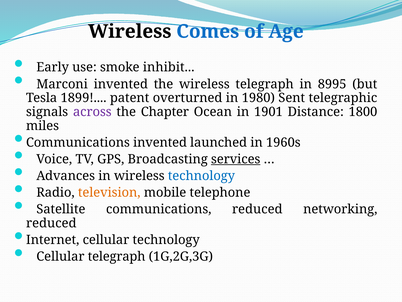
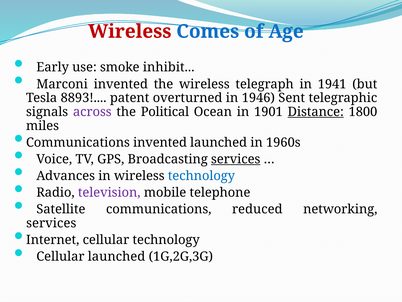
Wireless colour: black -> red (130, 31)
8995: 8995 -> 1941 (332, 84)
1899: 1899 -> 8893 (84, 98)
1980: 1980 -> 1946 (258, 98)
Chapter: Chapter -> Political (165, 112)
Distance underline: none -> present (316, 112)
television colour: orange -> purple (109, 192)
reduced: reduced -> services (51, 223)
Cellular telegraph: telegraph -> launched (117, 256)
